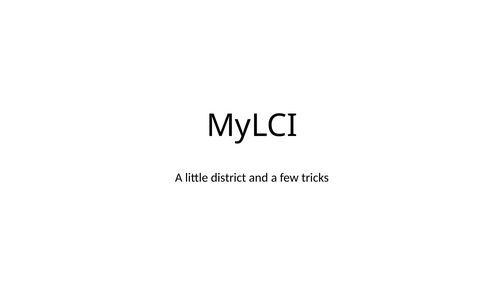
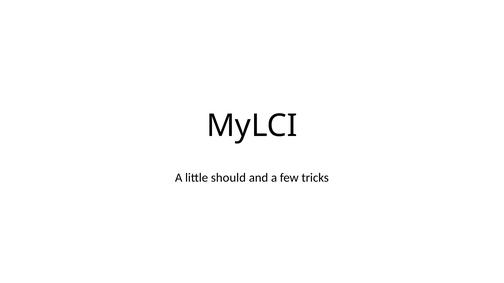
district: district -> should (228, 178)
